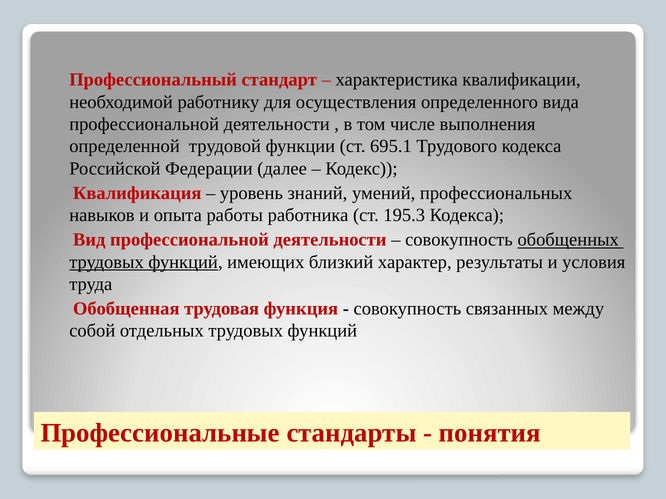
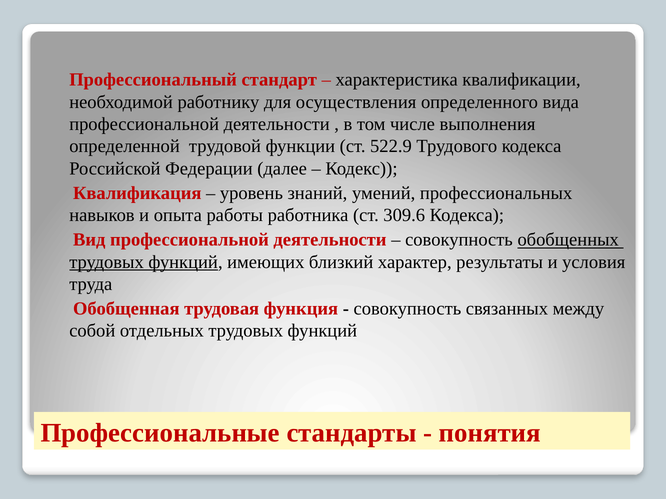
695.1: 695.1 -> 522.9 (391, 147)
195.3: 195.3 -> 309.6 (404, 215)
